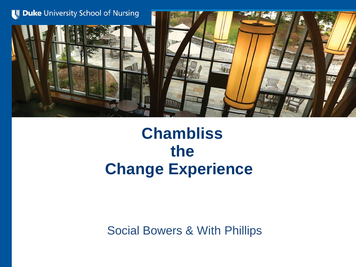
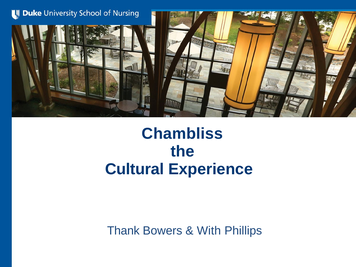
Change: Change -> Cultural (135, 169)
Social: Social -> Thank (123, 231)
